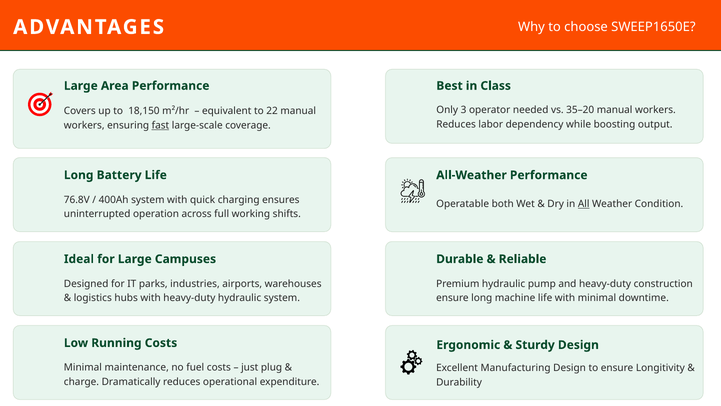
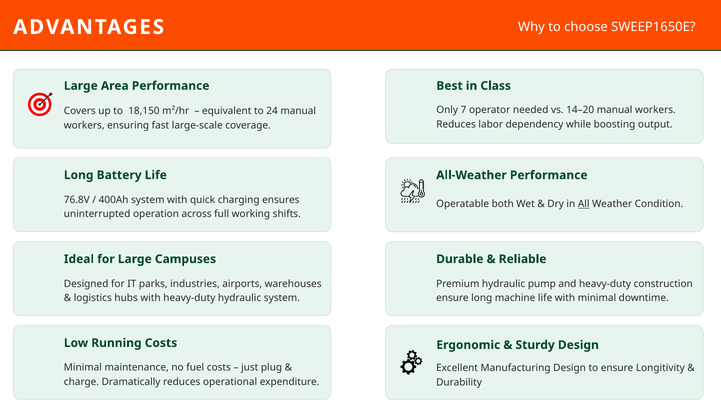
3: 3 -> 7 (464, 110)
35–20: 35–20 -> 14–20 (580, 110)
22: 22 -> 24 (272, 111)
fast underline: present -> none (160, 125)
